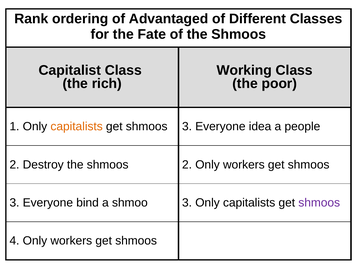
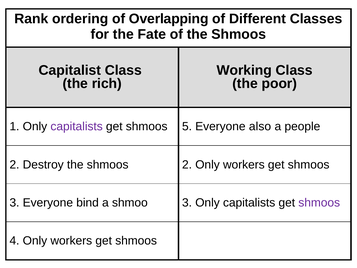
Advantaged: Advantaged -> Overlapping (169, 19)
capitalists colour: orange -> purple (77, 126)
3: 3 -> 5 (187, 126)
idea: idea -> also (260, 126)
